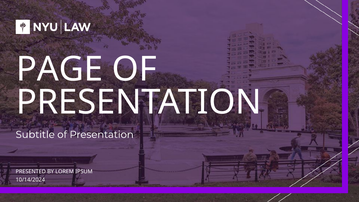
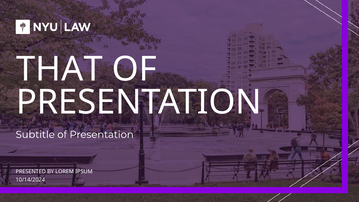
PAGE: PAGE -> THAT (59, 69)
